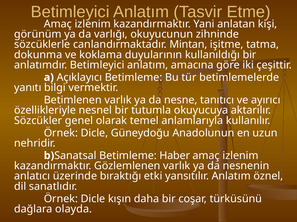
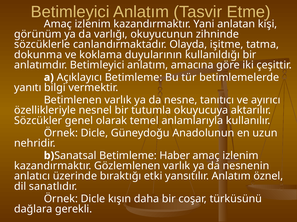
Mintan: Mintan -> Olayda (188, 45)
olayda: olayda -> gerekli (74, 210)
